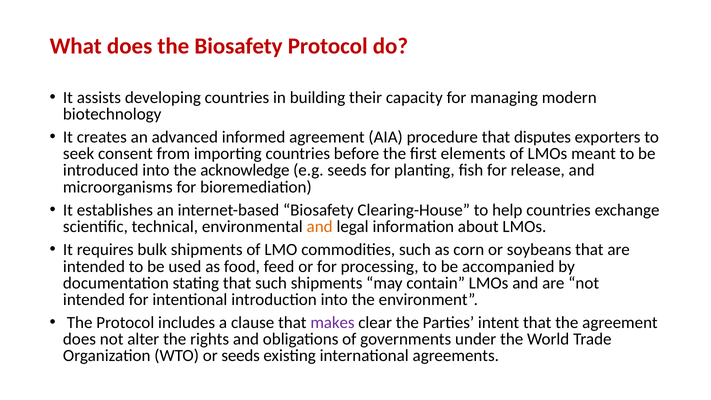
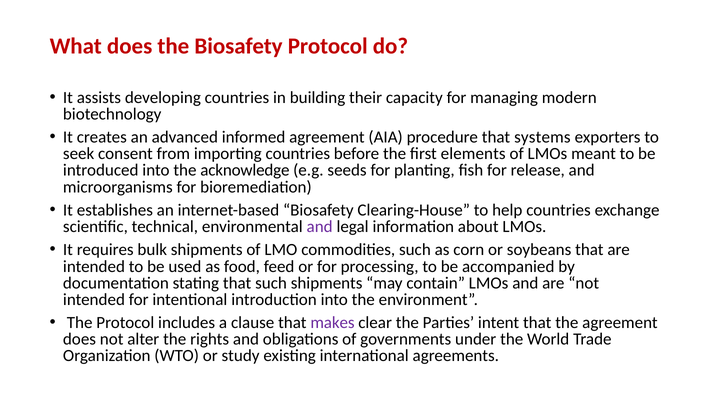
disputes: disputes -> systems (542, 137)
and colour: orange -> purple (320, 227)
or seeds: seeds -> study (241, 356)
